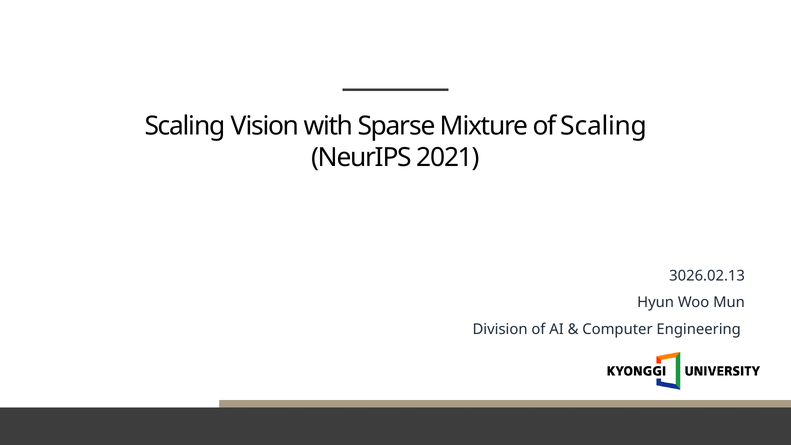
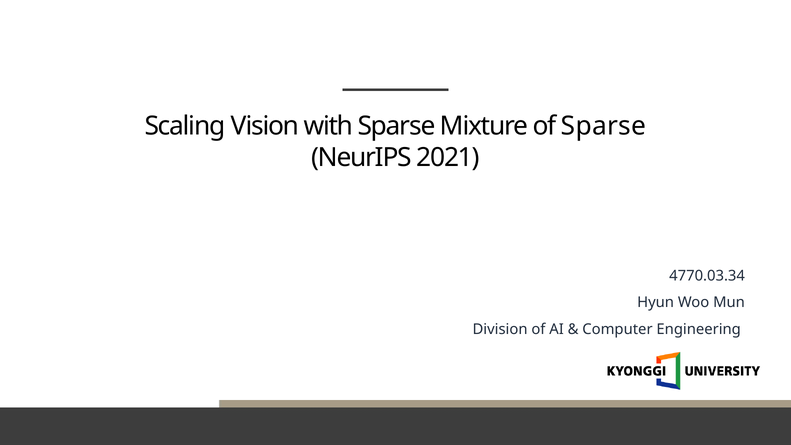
of Scaling: Scaling -> Sparse (603, 126)
3026.02.13: 3026.02.13 -> 4770.03.34 (707, 276)
